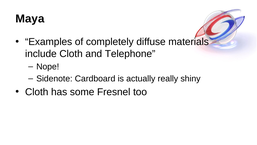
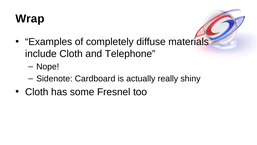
Maya: Maya -> Wrap (30, 19)
